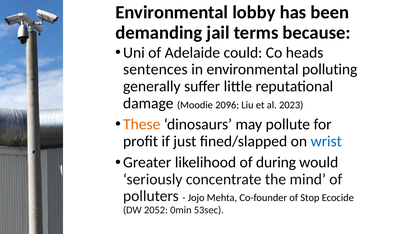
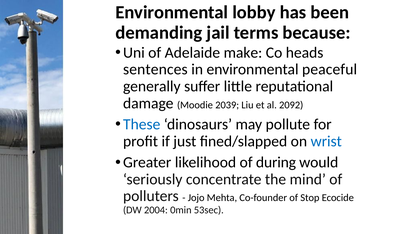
could: could -> make (243, 53)
polluting: polluting -> peaceful (330, 69)
2096: 2096 -> 2039 (227, 105)
2023: 2023 -> 2092 (291, 105)
These colour: orange -> blue (142, 124)
2052: 2052 -> 2004 (156, 210)
